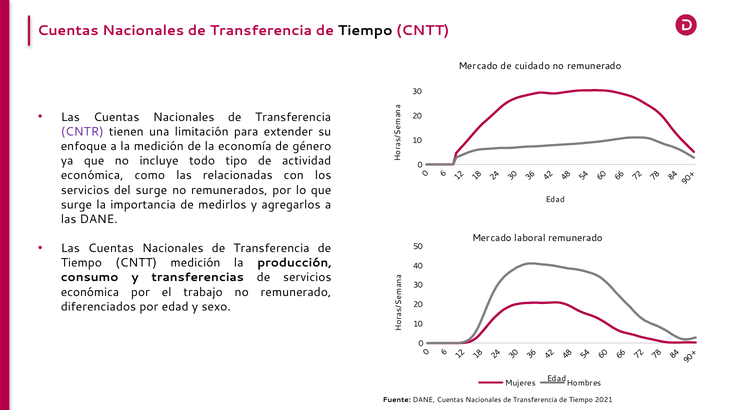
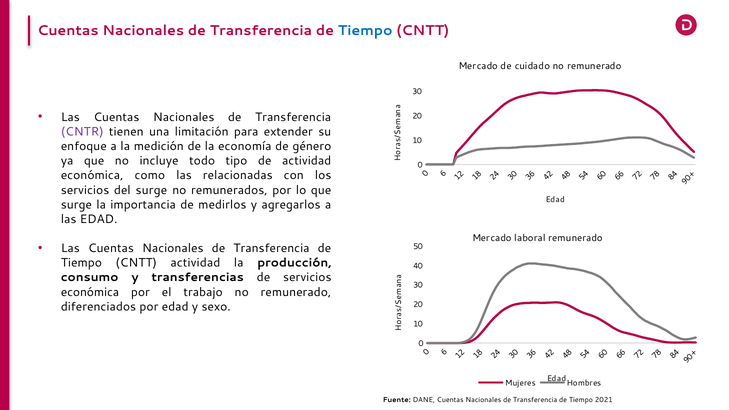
Tiempo colour: black -> blue (365, 31)
las DANE: DANE -> EDAD (99, 219)
CNTT medición: medición -> actividad (195, 263)
